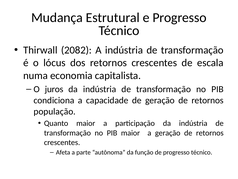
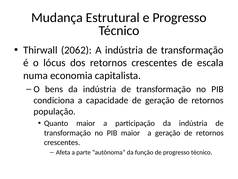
2082: 2082 -> 2062 (76, 50)
juros: juros -> bens (54, 89)
